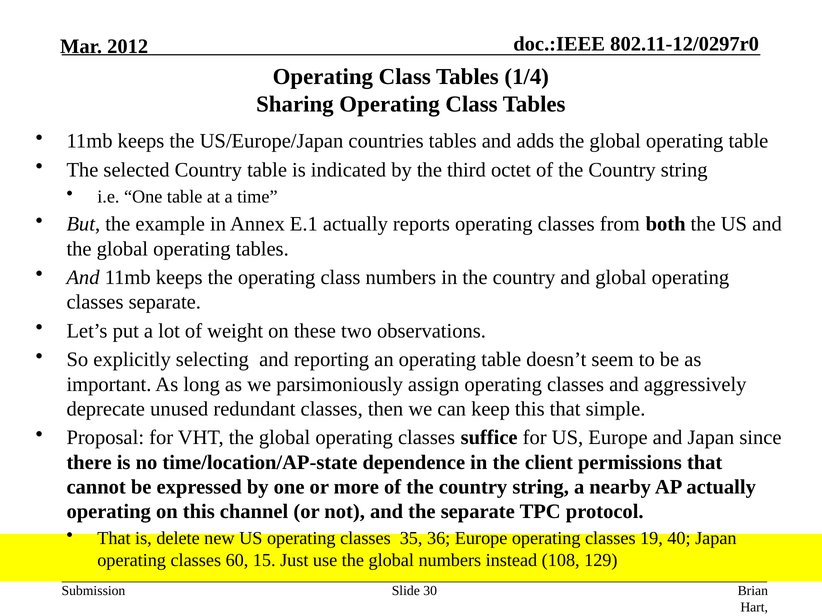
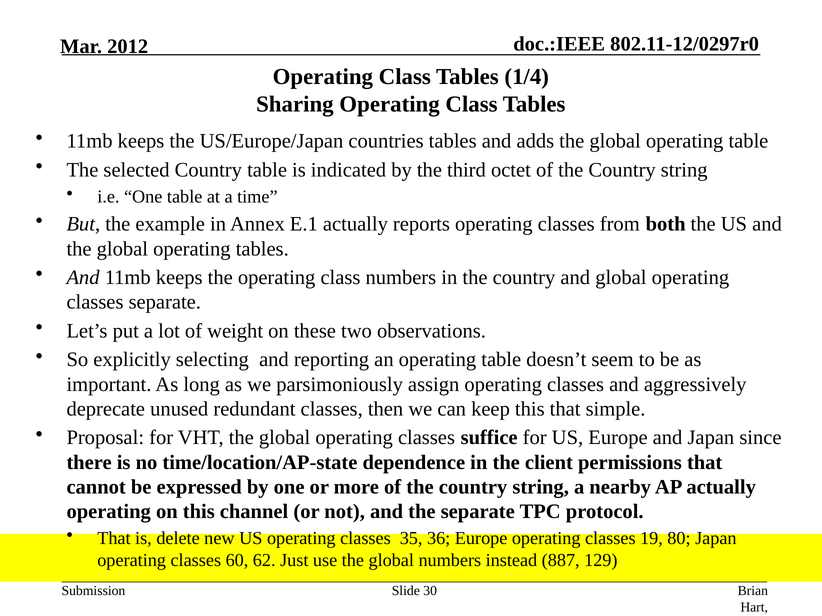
40: 40 -> 80 (679, 539)
15: 15 -> 62 (264, 561)
108: 108 -> 887 (561, 561)
